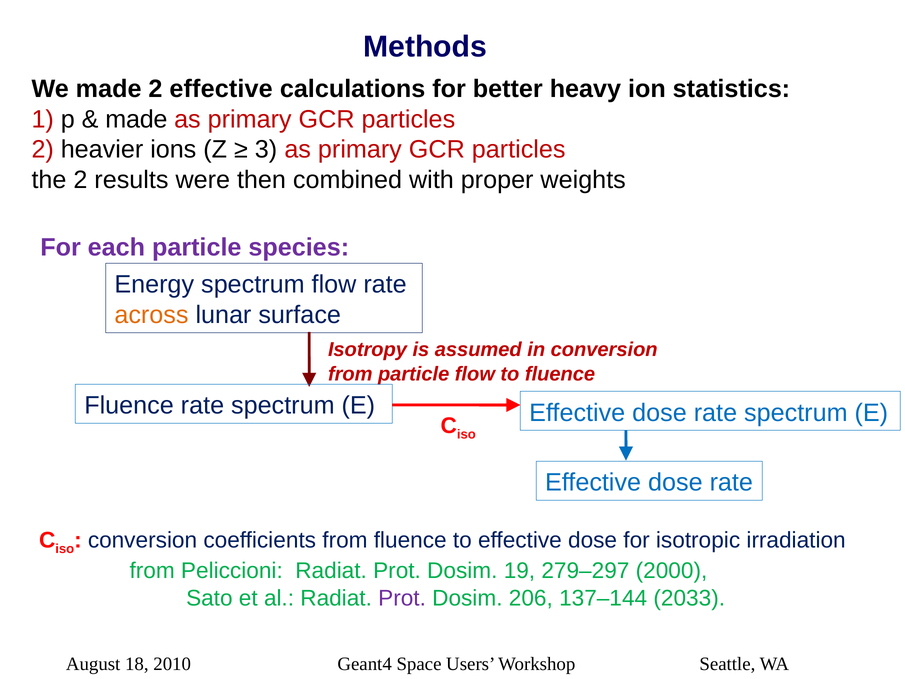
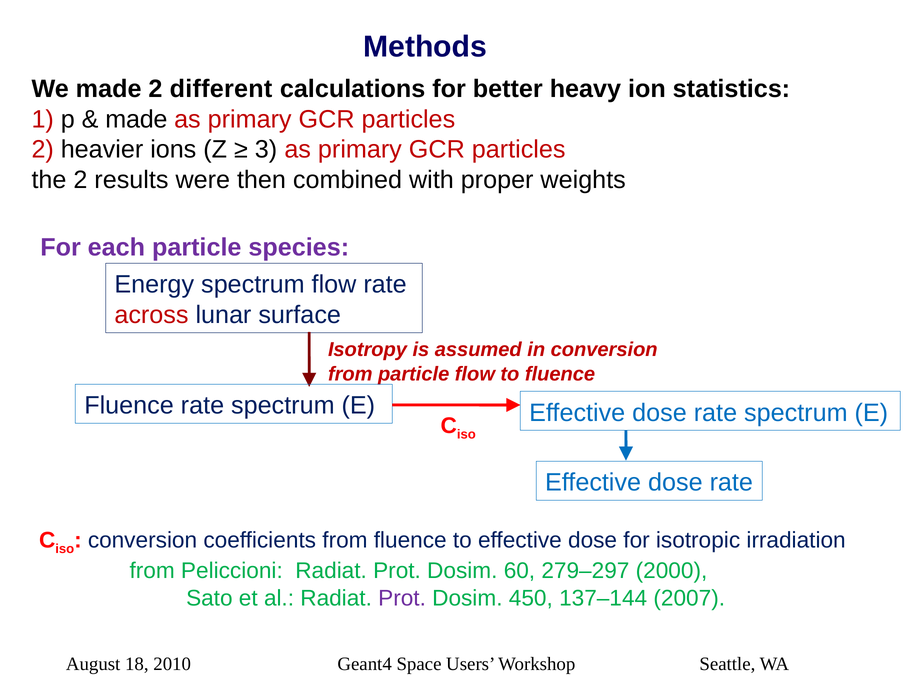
2 effective: effective -> different (221, 89)
across colour: orange -> red (151, 315)
19: 19 -> 60 (519, 571)
206: 206 -> 450 (531, 598)
2033: 2033 -> 2007 (689, 598)
